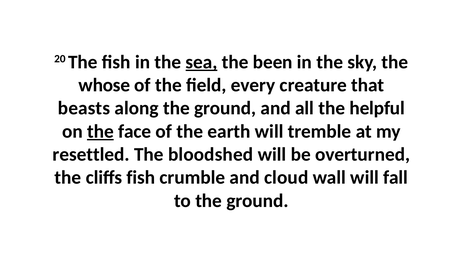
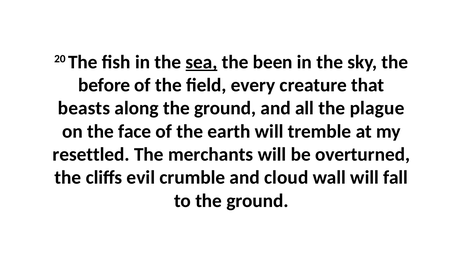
whose: whose -> before (104, 85)
helpful: helpful -> plague (377, 108)
the underline: present -> none (100, 132)
bloodshed: bloodshed -> merchants (211, 155)
cliffs fish: fish -> evil (141, 178)
